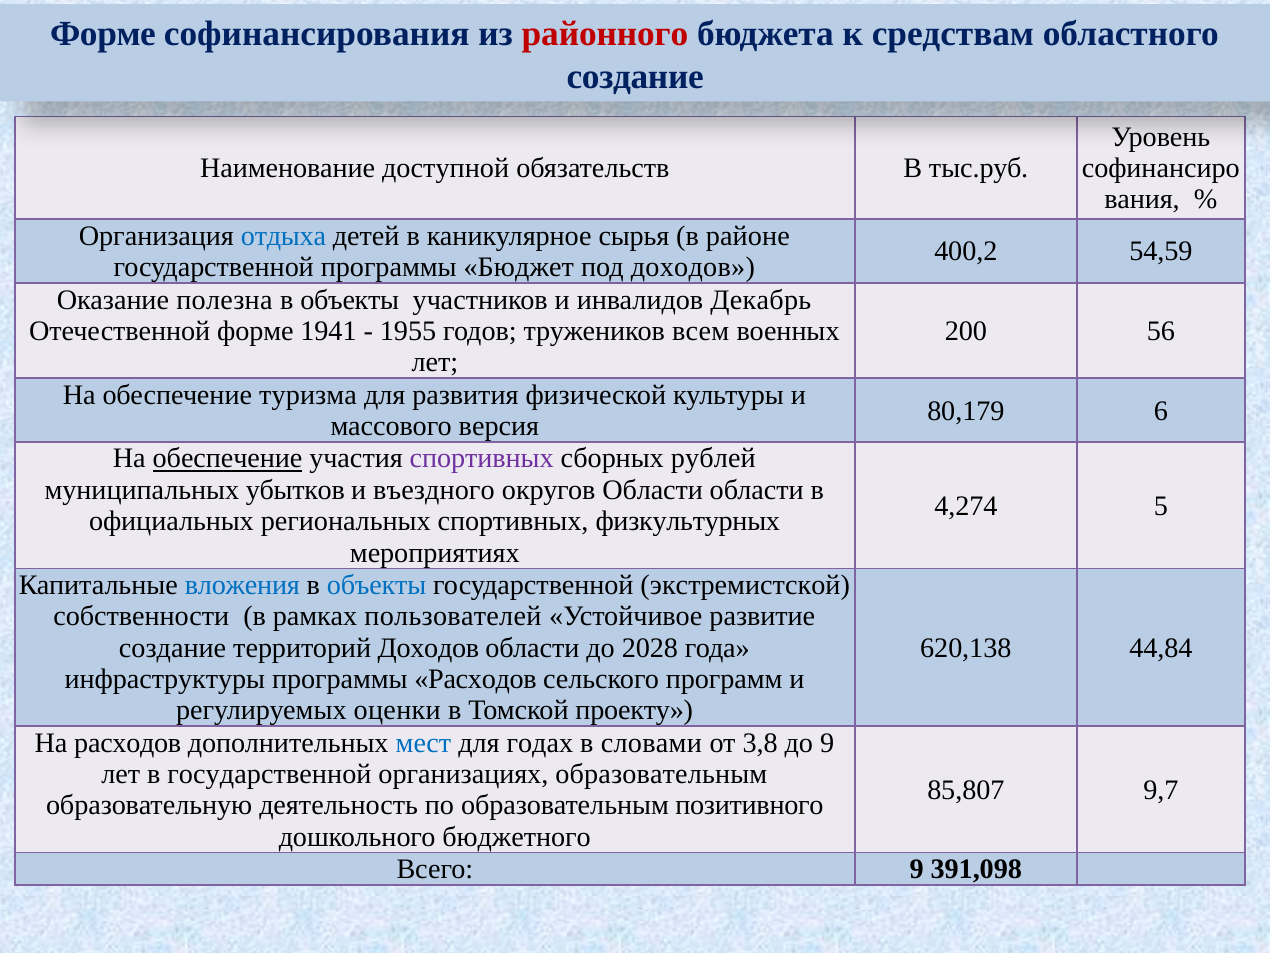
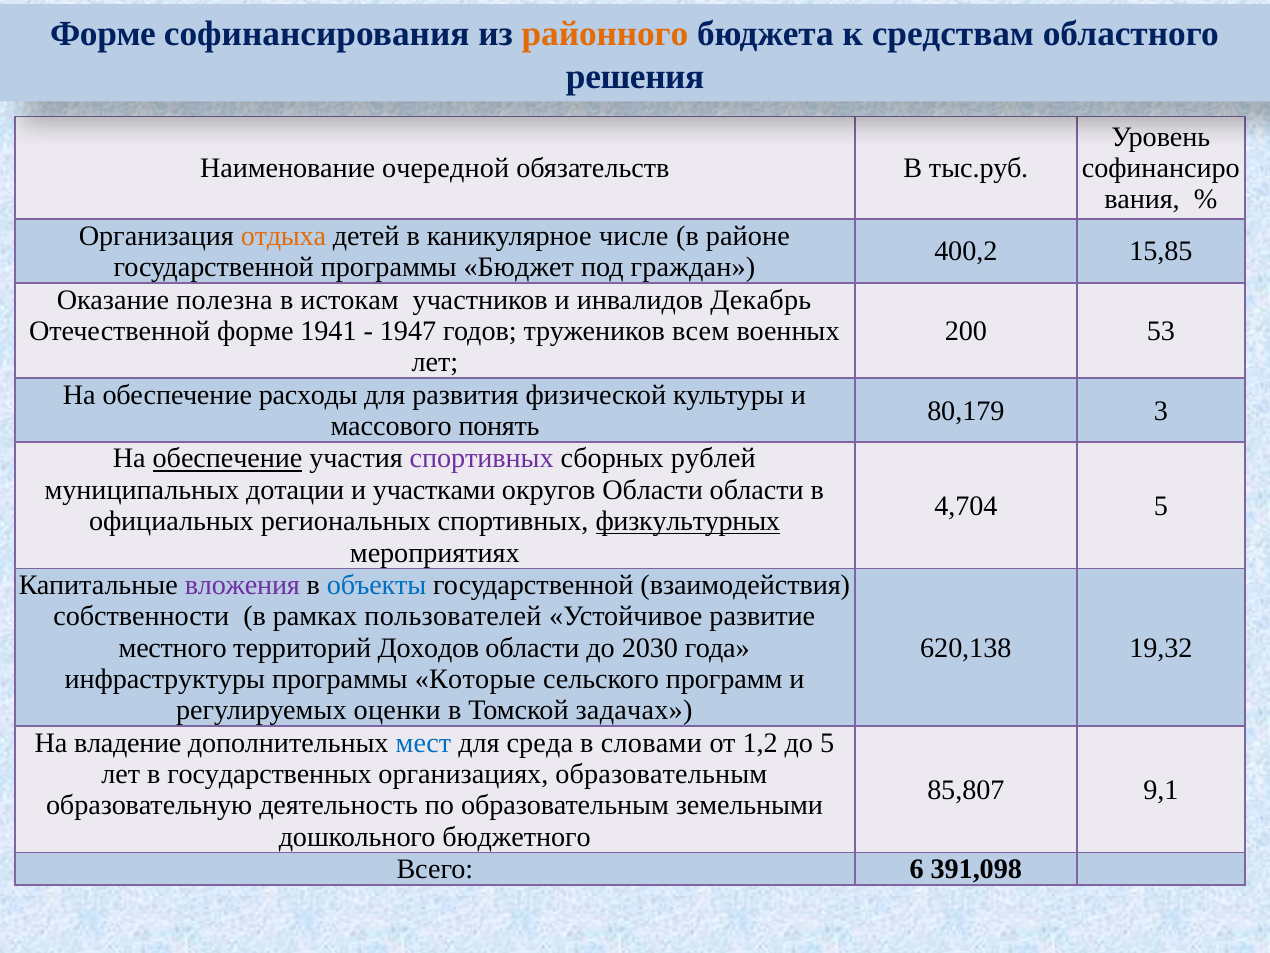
районного colour: red -> orange (605, 34)
создание: создание -> решения (635, 76)
доступной: доступной -> очередной (446, 168)
отдыха colour: blue -> orange (283, 236)
сырья: сырья -> числе (634, 236)
54,59: 54,59 -> 15,85 (1161, 251)
под доходов: доходов -> граждан (693, 267)
объекты: объекты -> истокам (350, 300)
1955: 1955 -> 1947 (408, 331)
56: 56 -> 53 (1161, 331)
туризма: туризма -> расходы (308, 395)
6: 6 -> 3 (1161, 410)
версия: версия -> понять (499, 426)
убытков: убытков -> дотации (295, 490)
въездного: въездного -> участками (434, 490)
4,274: 4,274 -> 4,704 (966, 505)
физкультурных underline: none -> present (688, 521)
вложения colour: blue -> purple (242, 585)
экстремистской: экстремистской -> взаимодействия (745, 585)
создание: создание -> местного (173, 647)
2028: 2028 -> 2030 (650, 647)
44,84: 44,84 -> 19,32 (1161, 647)
программы Расходов: Расходов -> Которые (475, 679)
проекту: проекту -> задачах (634, 710)
На расходов: расходов -> владение (128, 742)
годах: годах -> среда (540, 742)
3,8: 3,8 -> 1,2 (760, 742)
до 9: 9 -> 5 (827, 742)
в государственной: государственной -> государственных (270, 774)
9,7: 9,7 -> 9,1 (1161, 790)
позитивного: позитивного -> земельными (749, 805)
Всего 9: 9 -> 6 (917, 869)
